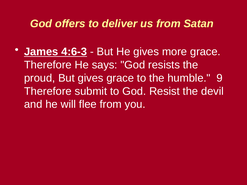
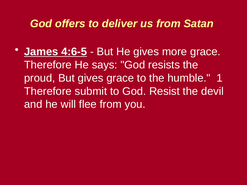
4:6-3: 4:6-3 -> 4:6-5 (74, 52)
9: 9 -> 1 (220, 78)
